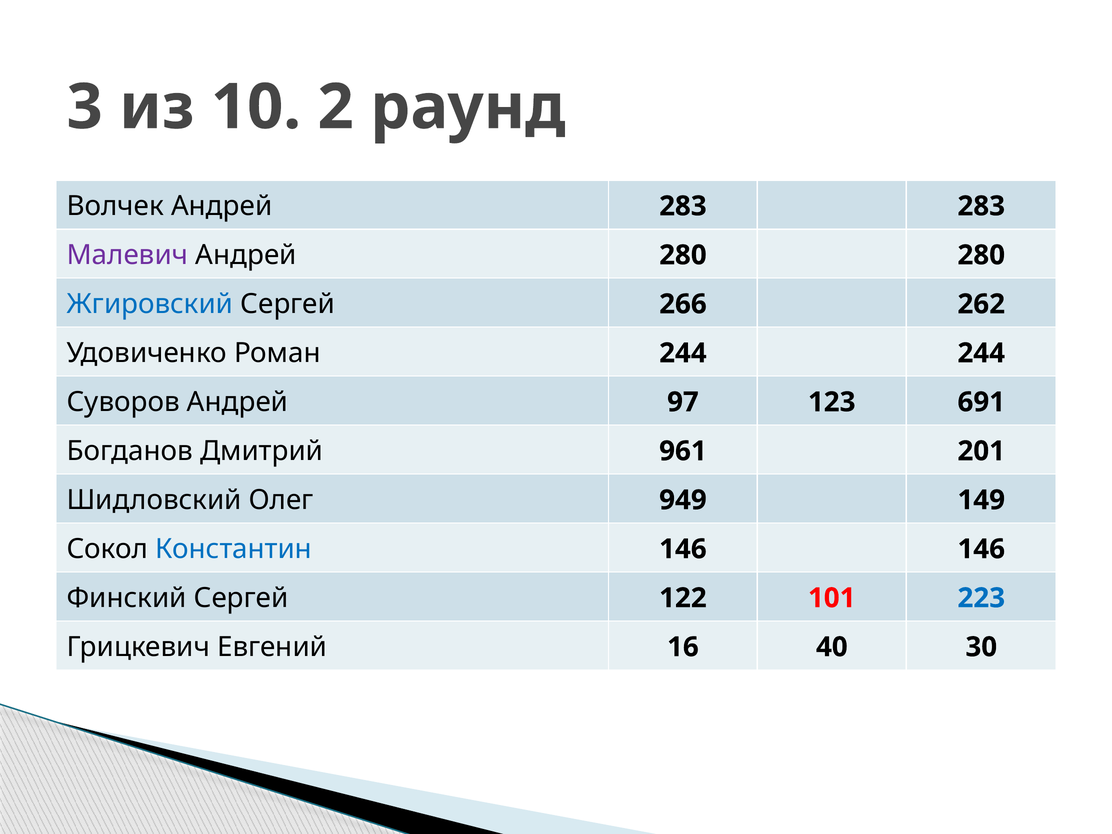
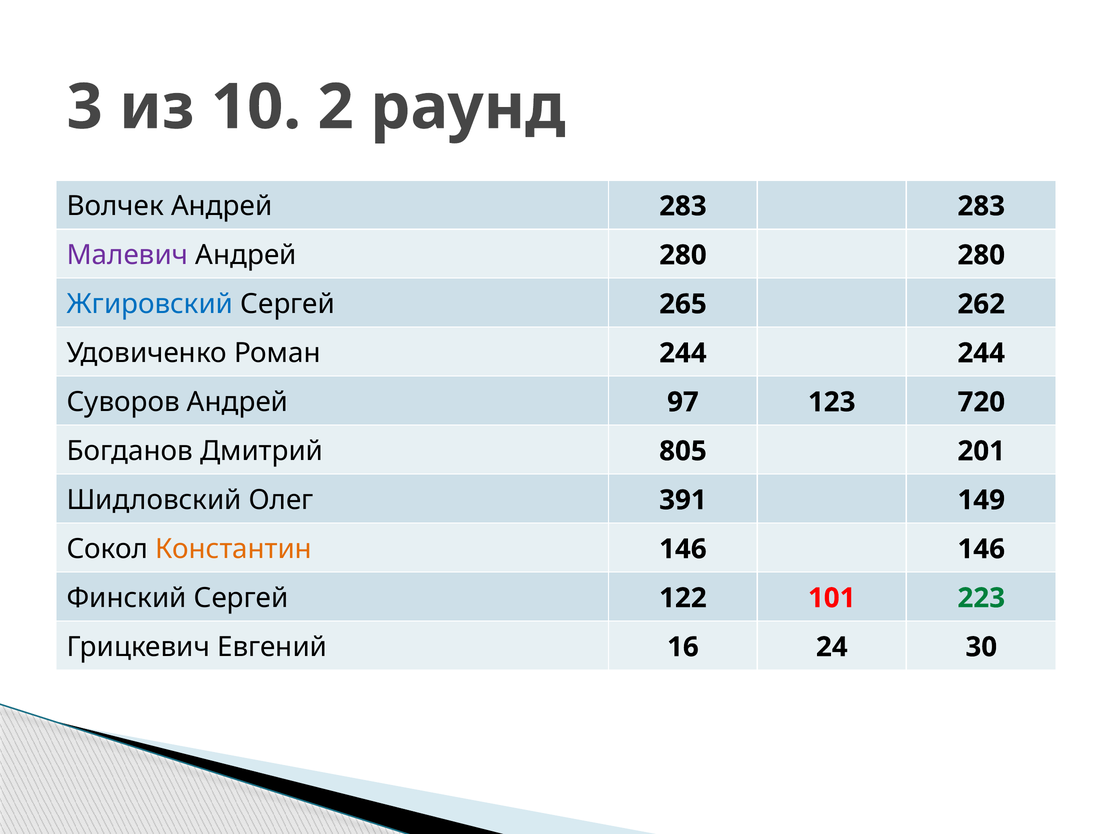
266: 266 -> 265 (683, 304)
691: 691 -> 720 (981, 402)
961: 961 -> 805 (683, 451)
949: 949 -> 391 (683, 500)
Константин colour: blue -> orange (234, 549)
223 colour: blue -> green (981, 598)
40: 40 -> 24 (832, 647)
